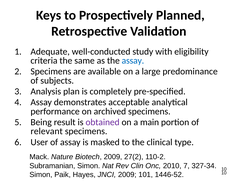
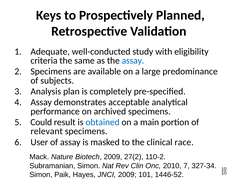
Being: Being -> Could (41, 122)
obtained colour: purple -> blue (103, 122)
type: type -> race (184, 142)
